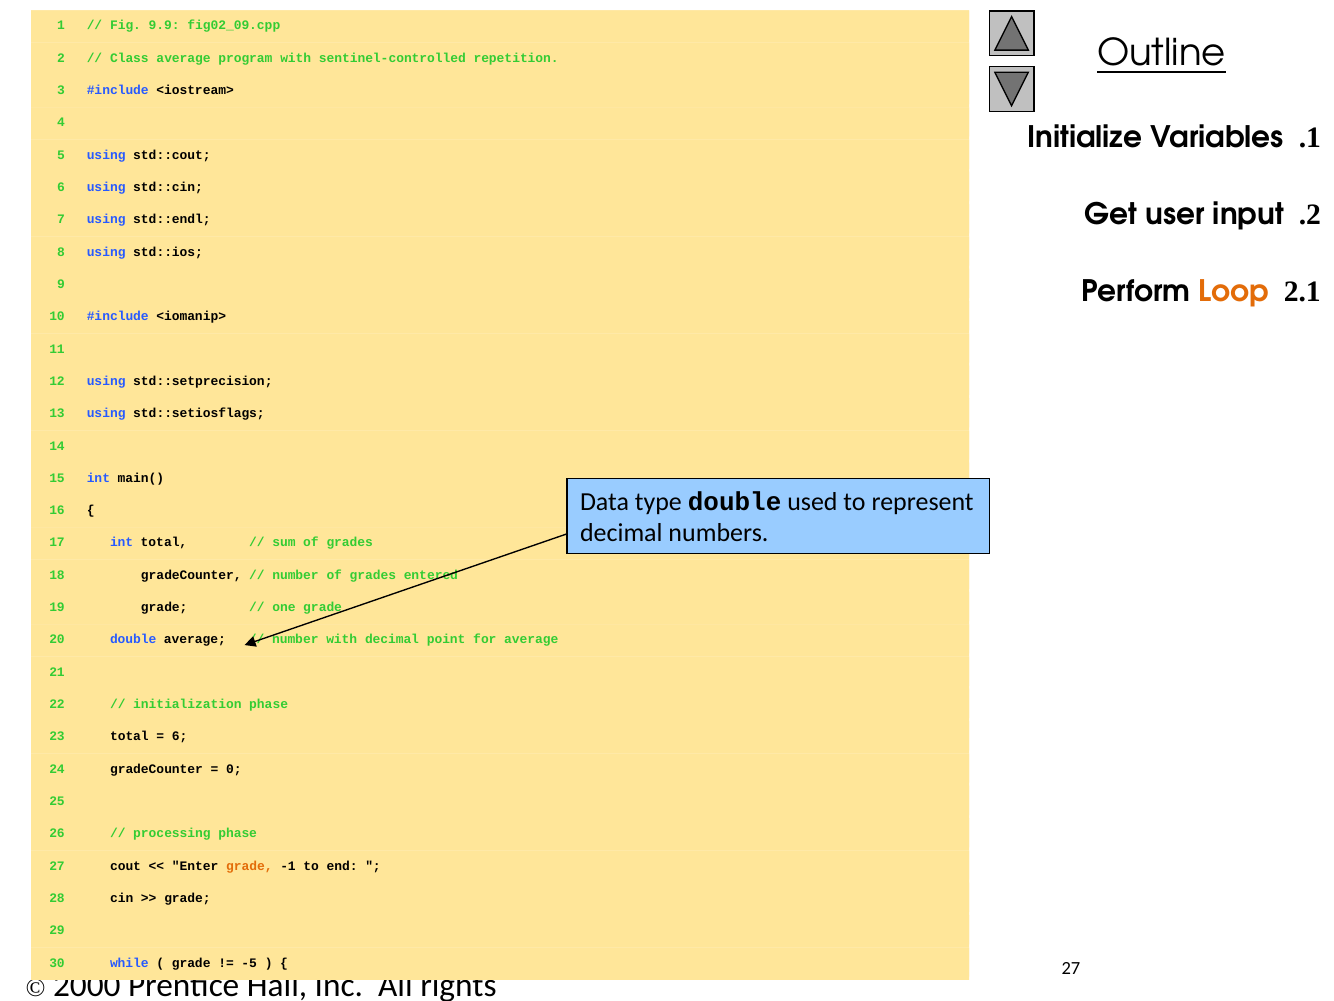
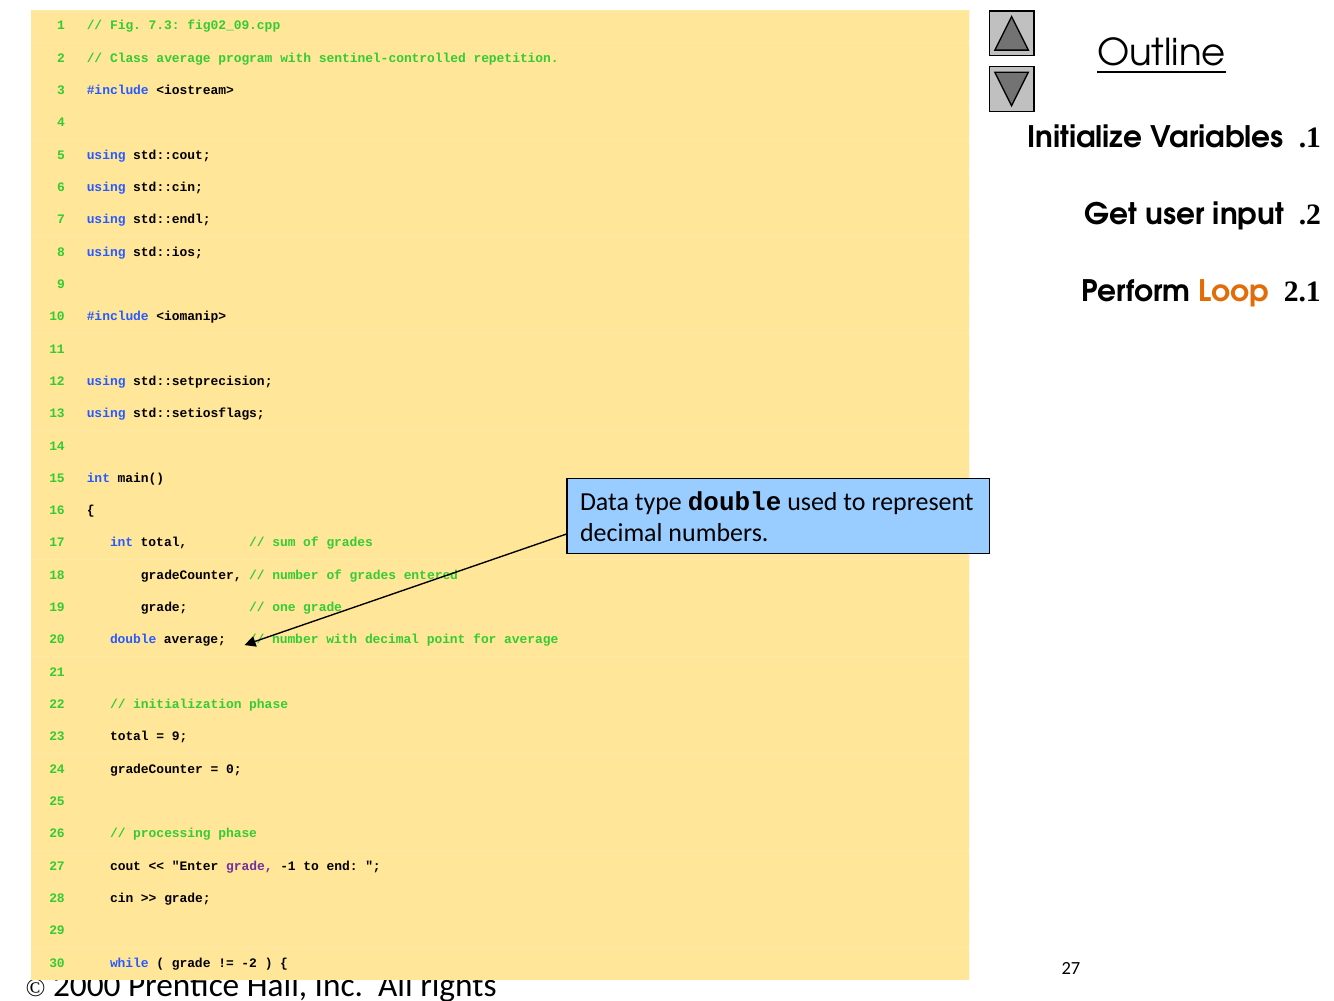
9.9: 9.9 -> 7.3 (164, 26)
6: 6 -> 9 (180, 736)
grade colour: orange -> purple (249, 865)
-5: -5 -> -2 (249, 962)
